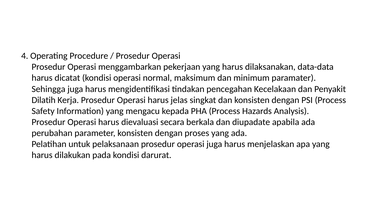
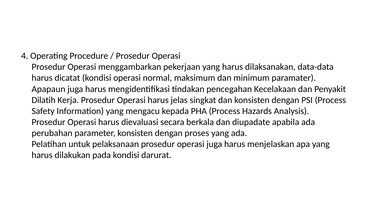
Sehingga: Sehingga -> Apapaun (48, 89)
